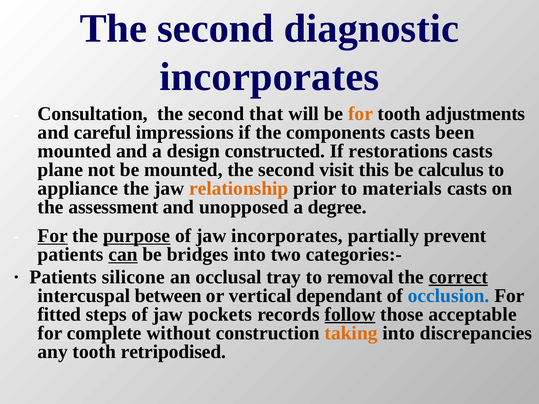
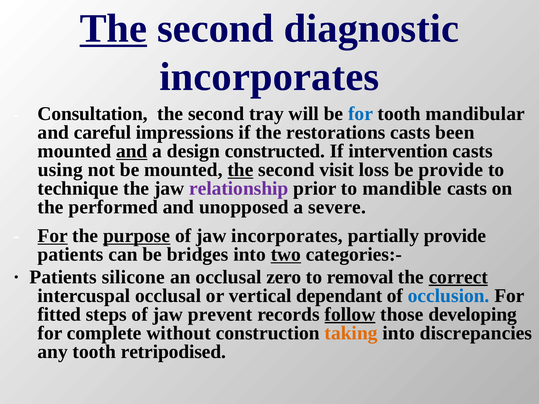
The underline: none -> present (113, 28)
that: that -> tray (266, 114)
for colour: orange -> blue (361, 114)
adjustments: adjustments -> mandibular (475, 114)
components: components -> restorations (336, 132)
and underline: none -> present (132, 151)
restorations: restorations -> intervention (398, 151)
plane: plane -> using (60, 170)
the underline: none -> present (240, 170)
this: this -> loss (374, 170)
be calculus: calculus -> provide (451, 170)
appliance: appliance -> technique (78, 189)
relationship colour: orange -> purple (239, 189)
materials: materials -> mandible (402, 189)
assessment: assessment -> performed (113, 207)
degree: degree -> severe (337, 207)
partially prevent: prevent -> provide (455, 236)
can underline: present -> none (123, 255)
two underline: none -> present (286, 255)
tray: tray -> zero (284, 277)
intercuspal between: between -> occlusal (168, 296)
pockets: pockets -> prevent (220, 314)
acceptable: acceptable -> developing (473, 314)
